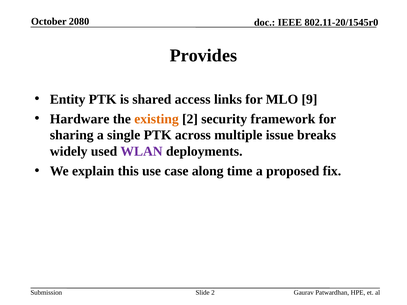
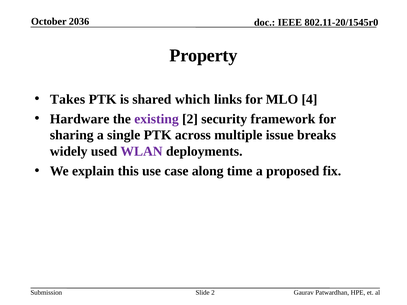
2080: 2080 -> 2036 (79, 22)
Provides: Provides -> Property (204, 56)
Entity: Entity -> Takes (68, 99)
access: access -> which (193, 99)
9: 9 -> 4 (309, 99)
existing colour: orange -> purple (156, 119)
